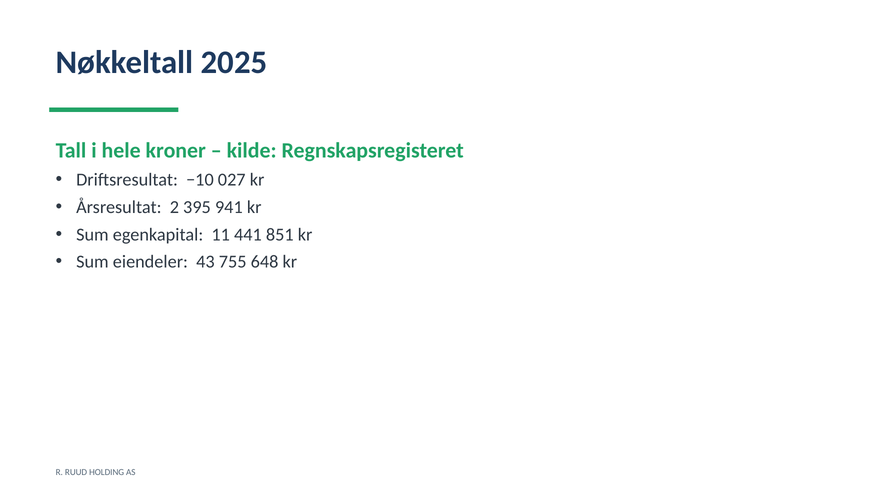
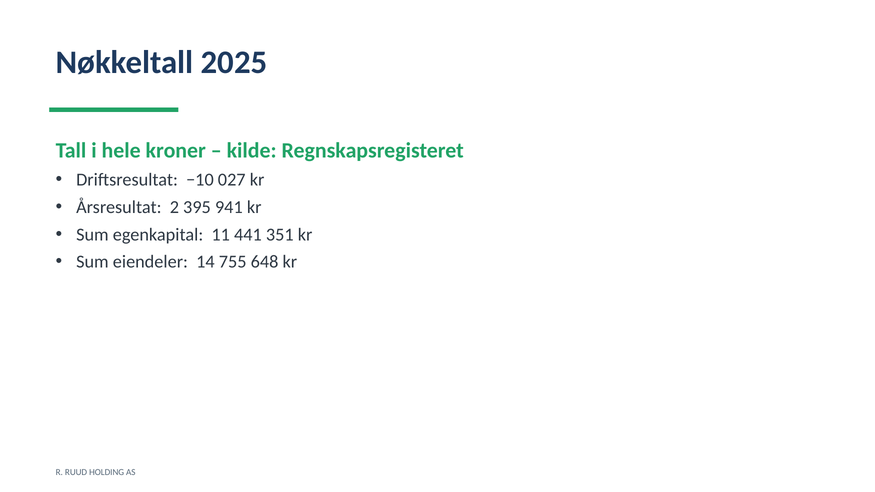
851: 851 -> 351 (280, 235)
43: 43 -> 14 (205, 262)
